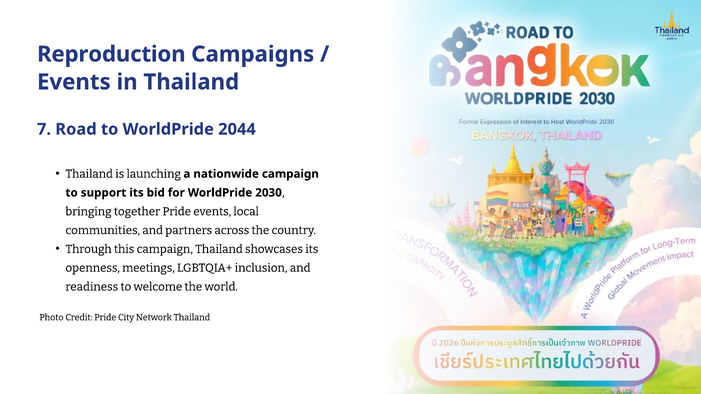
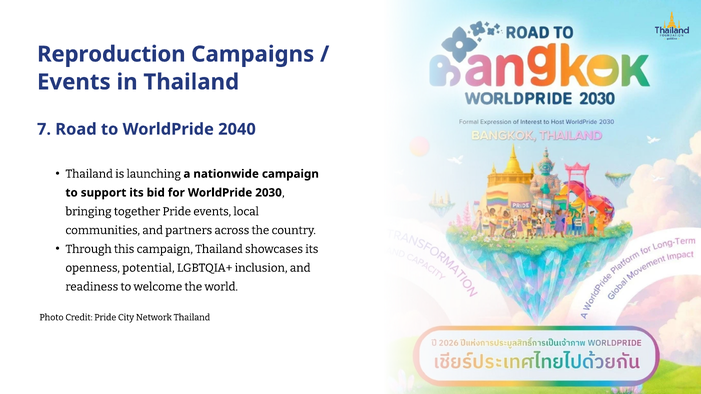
2044: 2044 -> 2040 (237, 129)
meetings: meetings -> potential (148, 268)
